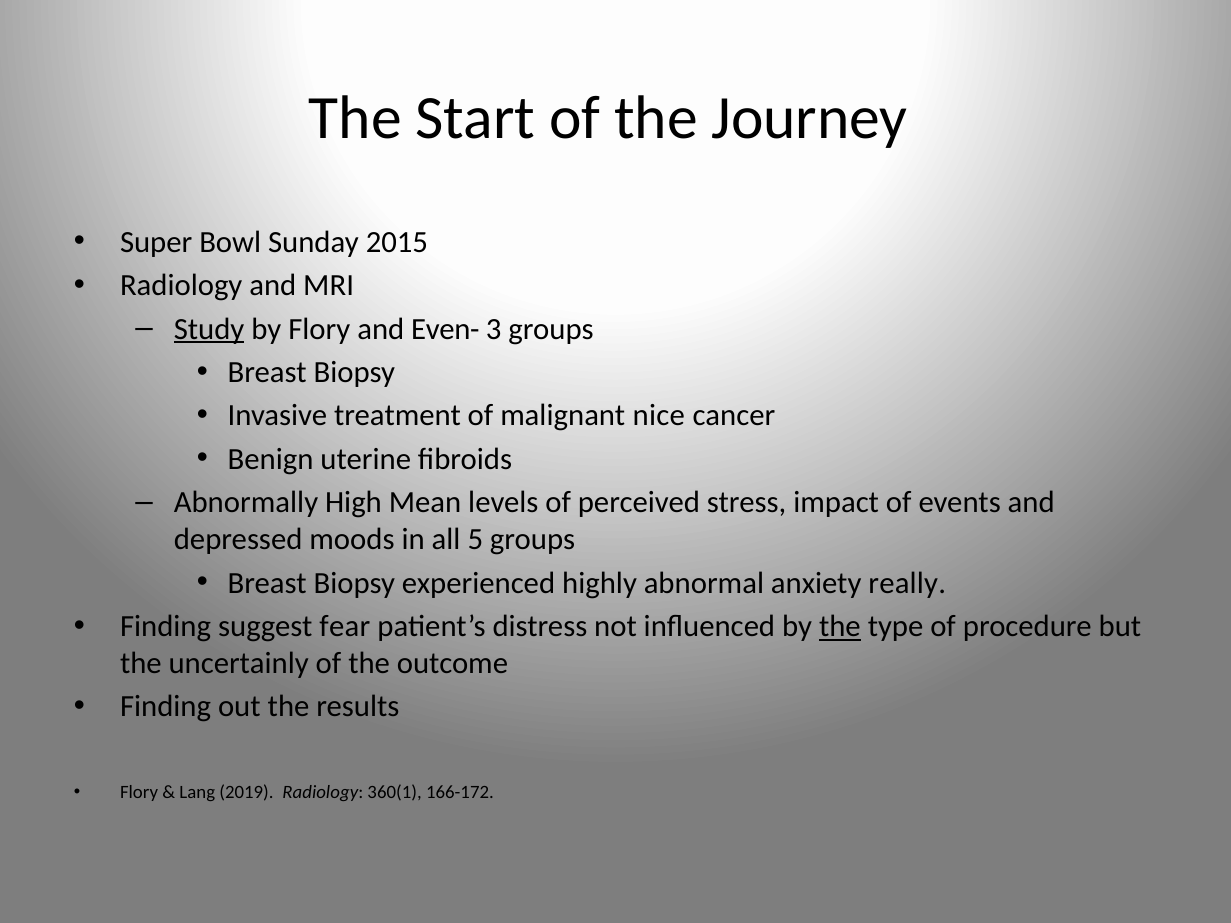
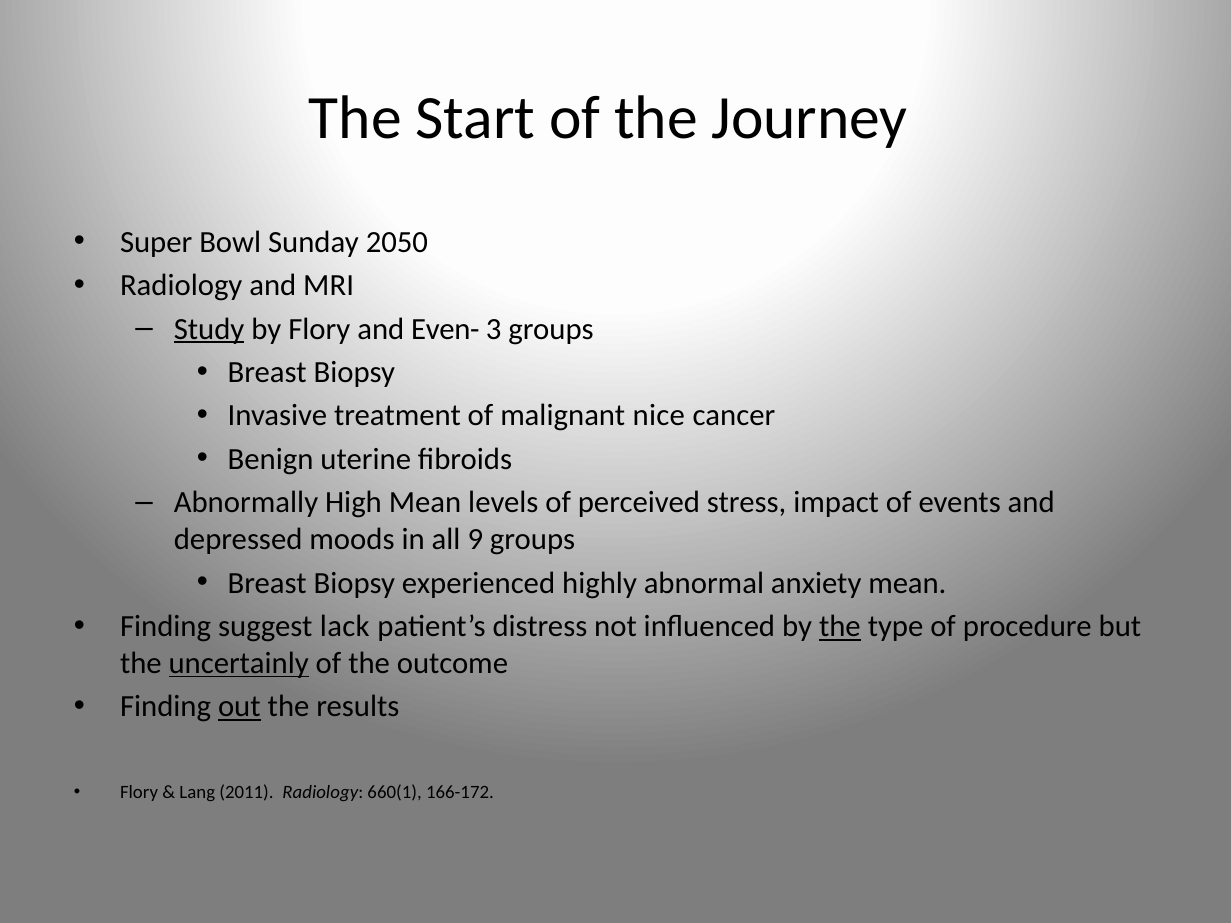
2015: 2015 -> 2050 (397, 242)
5: 5 -> 9 (475, 540)
anxiety really: really -> mean (907, 583)
fear: fear -> lack (345, 627)
uncertainly underline: none -> present (239, 663)
out underline: none -> present (239, 707)
2019: 2019 -> 2011 (247, 792)
360(1: 360(1 -> 660(1 (395, 792)
